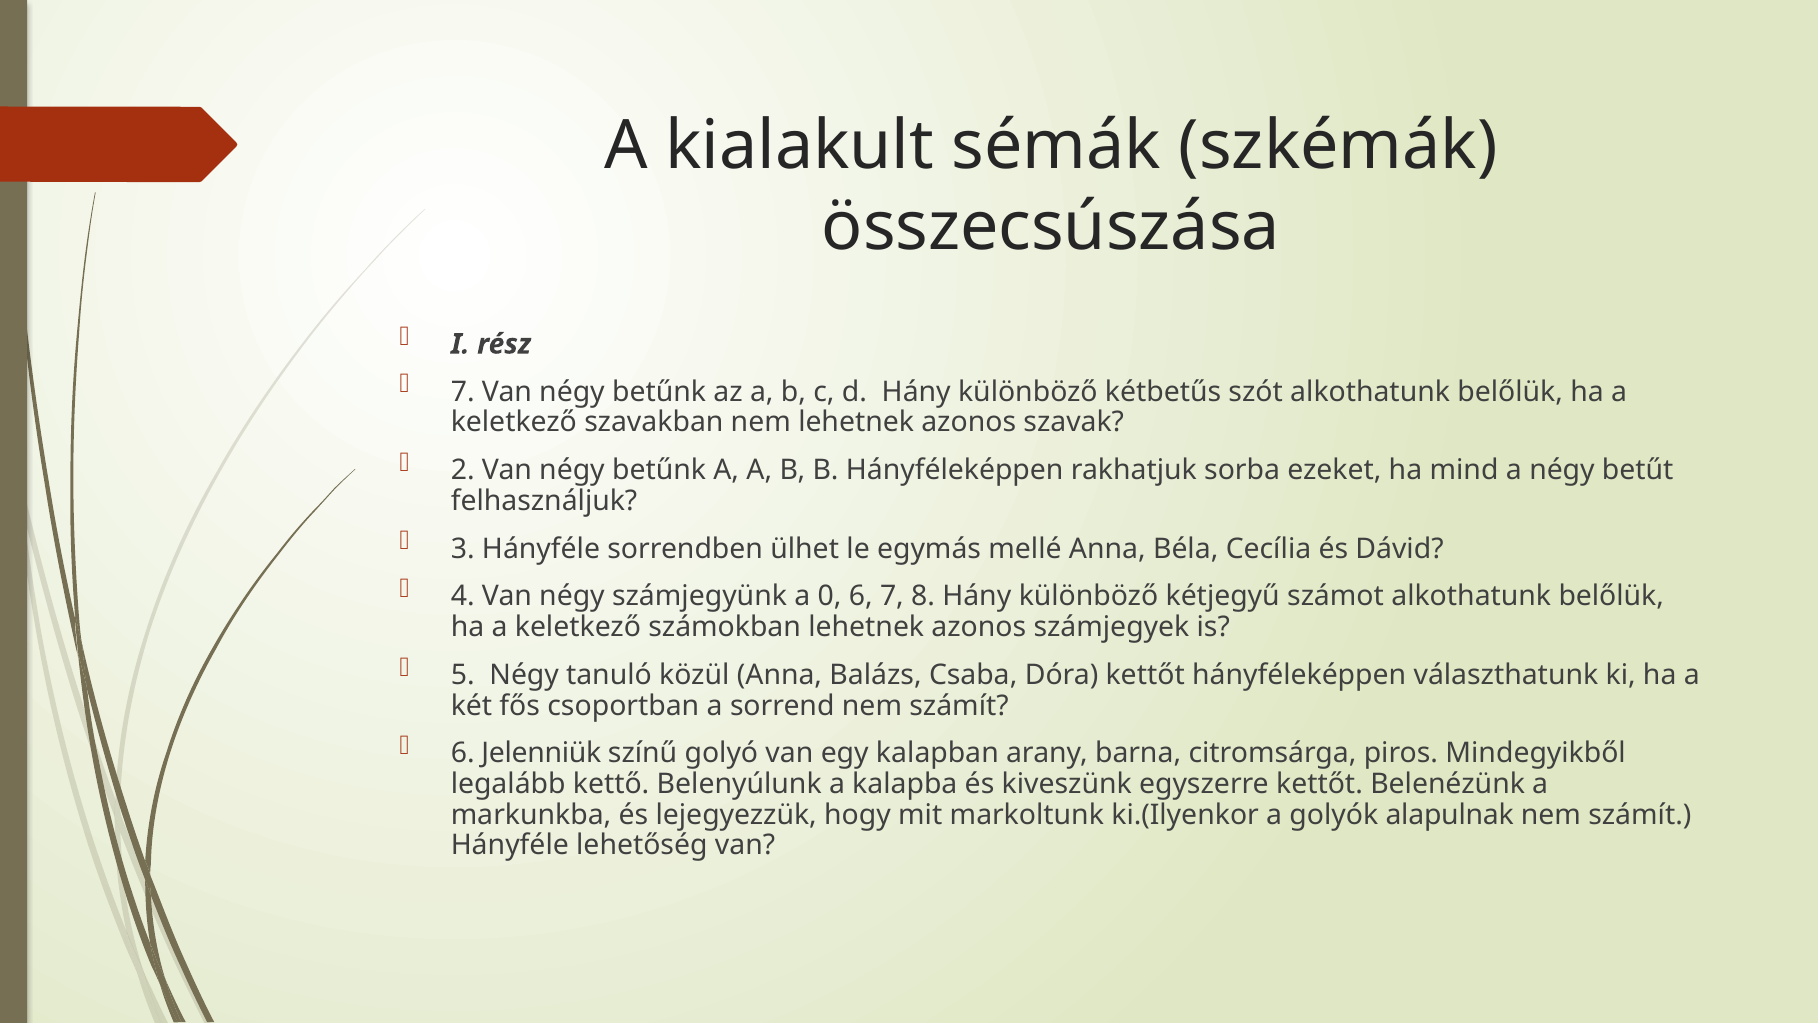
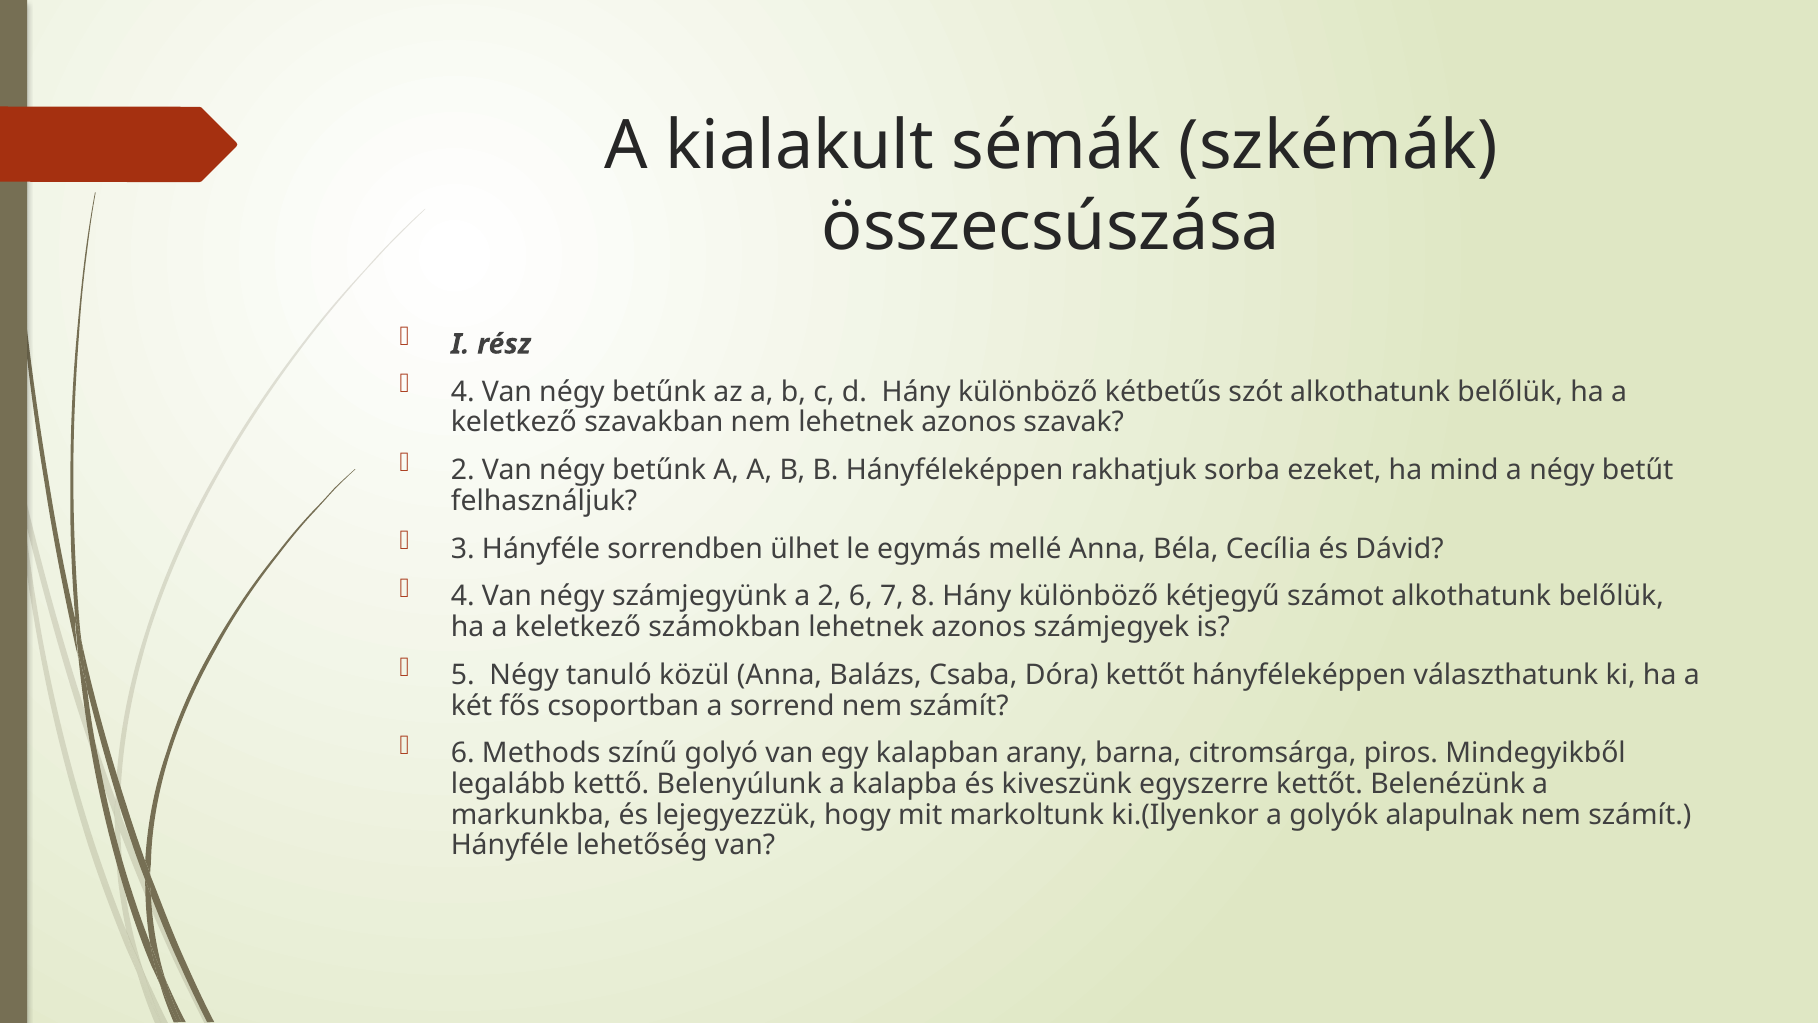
7: 7 -> 4 (463, 392)
a 0: 0 -> 2 (830, 596)
Jelenniük: Jelenniük -> Methods (541, 753)
